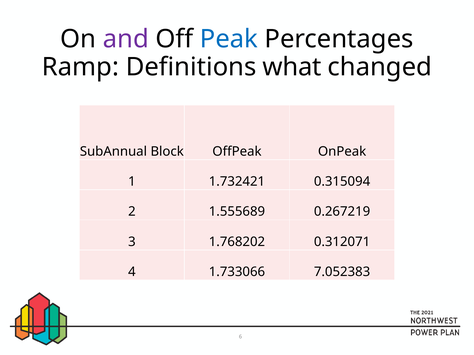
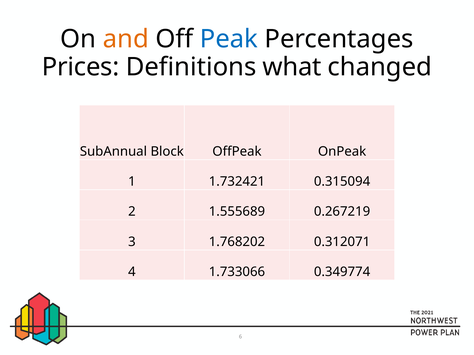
and colour: purple -> orange (126, 39)
Ramp: Ramp -> Prices (81, 67)
7.052383: 7.052383 -> 0.349774 (342, 272)
